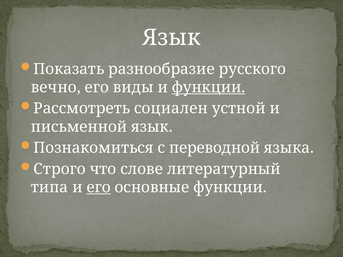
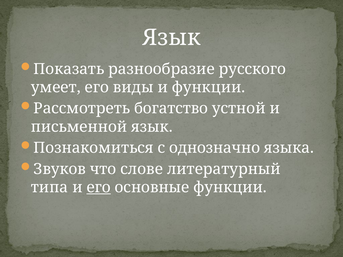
вечно: вечно -> умеет (56, 87)
функции underline: present -> none (209, 87)
социален: социален -> богатство (171, 109)
переводной: переводной -> однозначно (215, 148)
Строго: Строго -> Звуков (60, 169)
